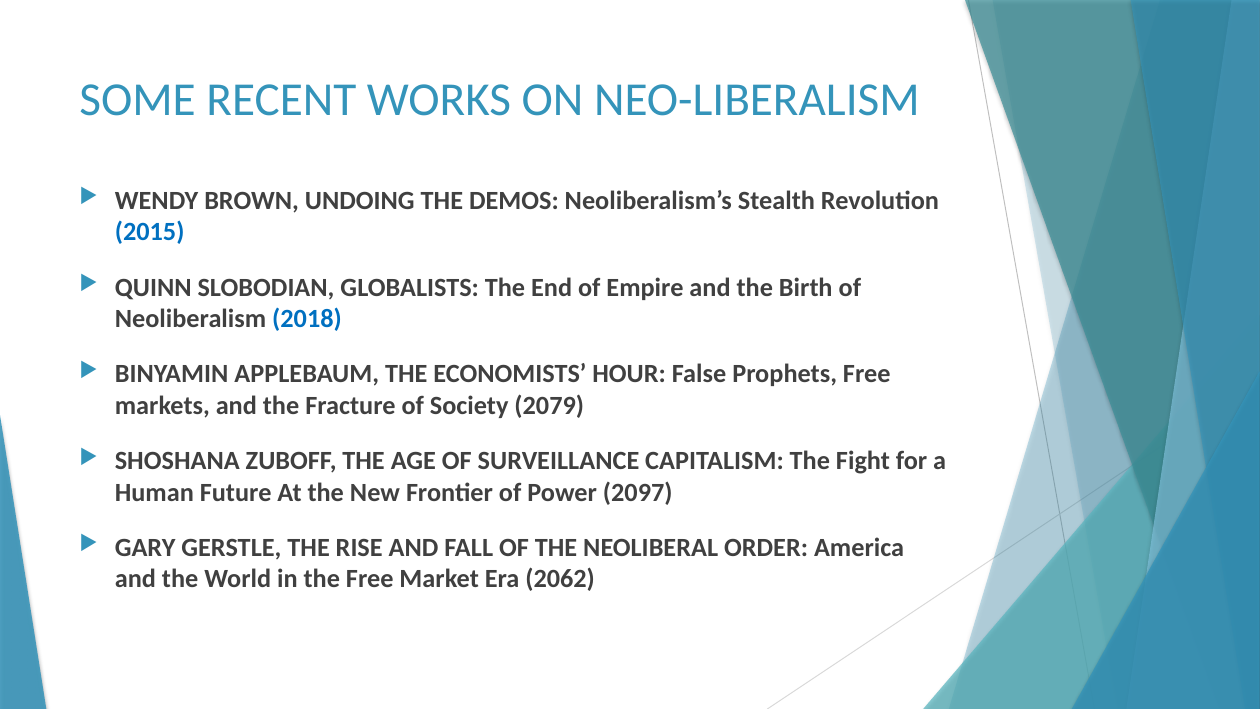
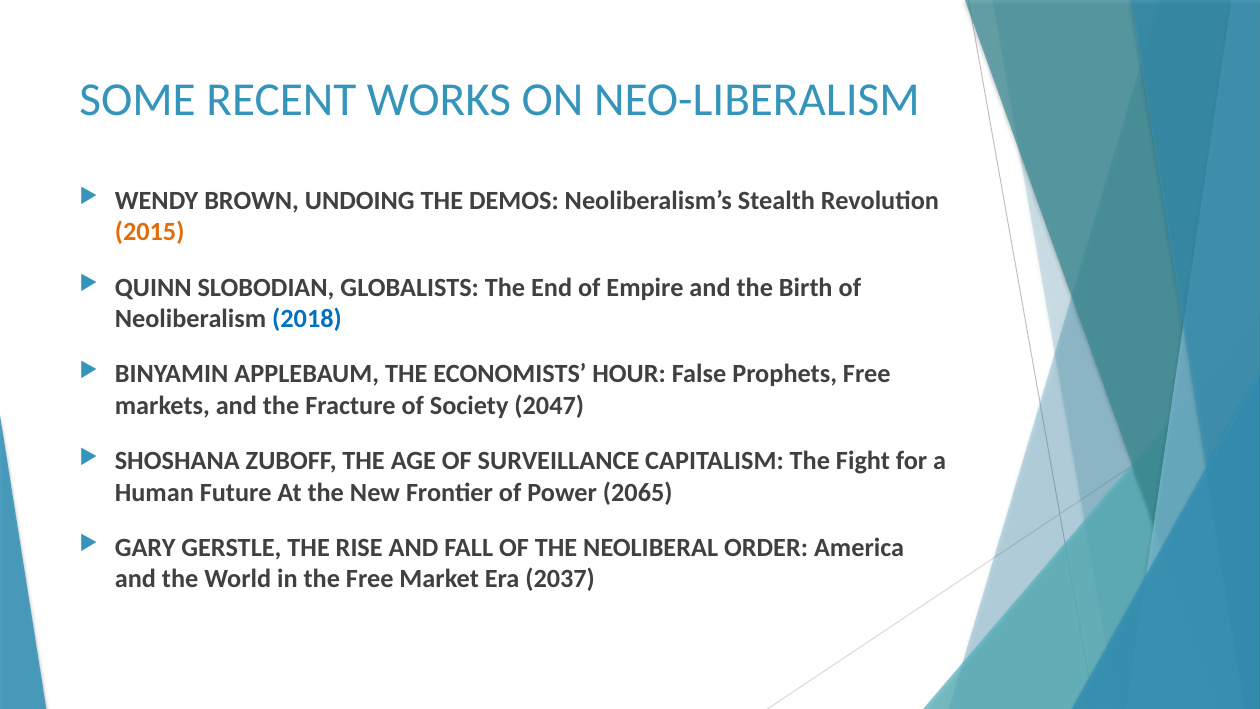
2015 colour: blue -> orange (150, 232)
2079: 2079 -> 2047 (549, 406)
2097: 2097 -> 2065 (638, 492)
2062: 2062 -> 2037 (560, 579)
